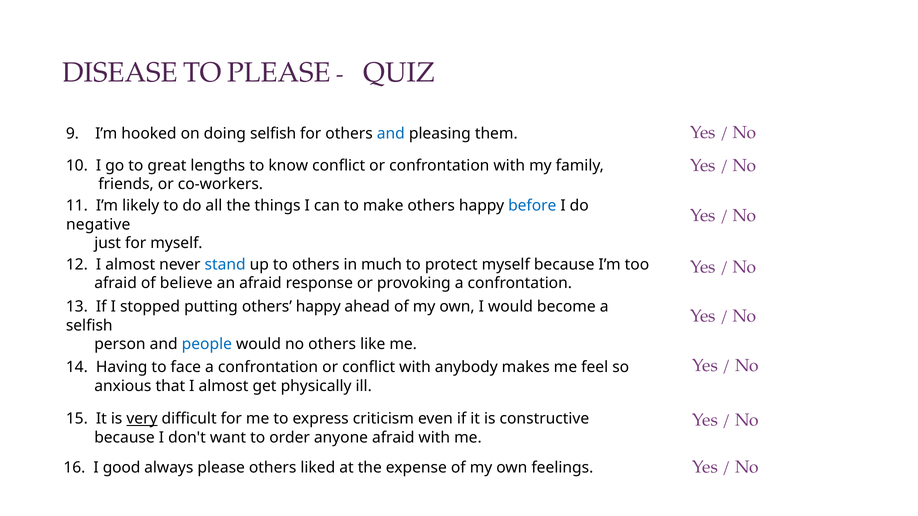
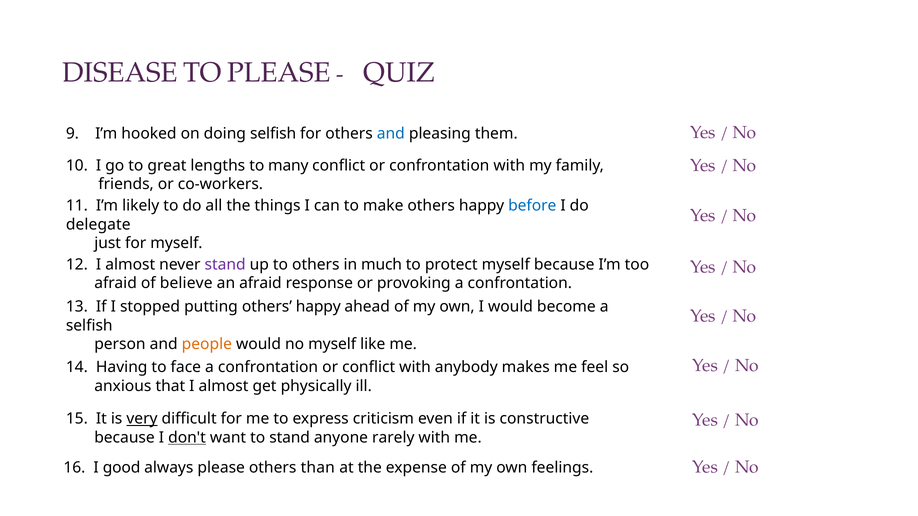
know: know -> many (288, 166)
negative: negative -> delegate (98, 225)
stand colour: blue -> purple (225, 265)
people colour: blue -> orange (207, 345)
no others: others -> myself (332, 345)
don't underline: none -> present (187, 438)
to order: order -> stand (290, 438)
anyone afraid: afraid -> rarely (393, 438)
liked: liked -> than (318, 468)
